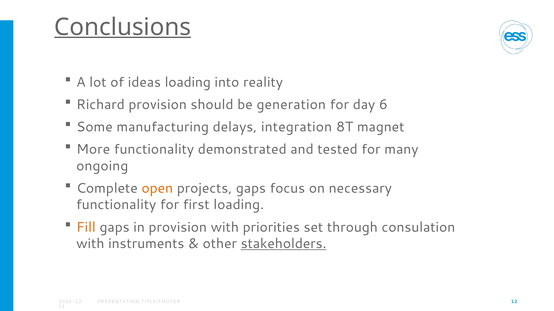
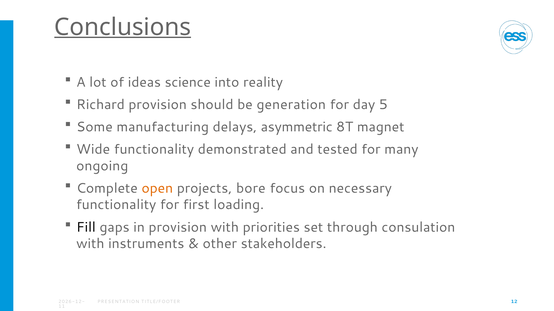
ideas loading: loading -> science (188, 82)
6: 6 -> 5 (383, 105)
integration: integration -> asymmetric (297, 127)
More: More -> Wide (93, 150)
projects gaps: gaps -> bore (251, 189)
Fill colour: orange -> black (86, 228)
stakeholders underline: present -> none (284, 244)
